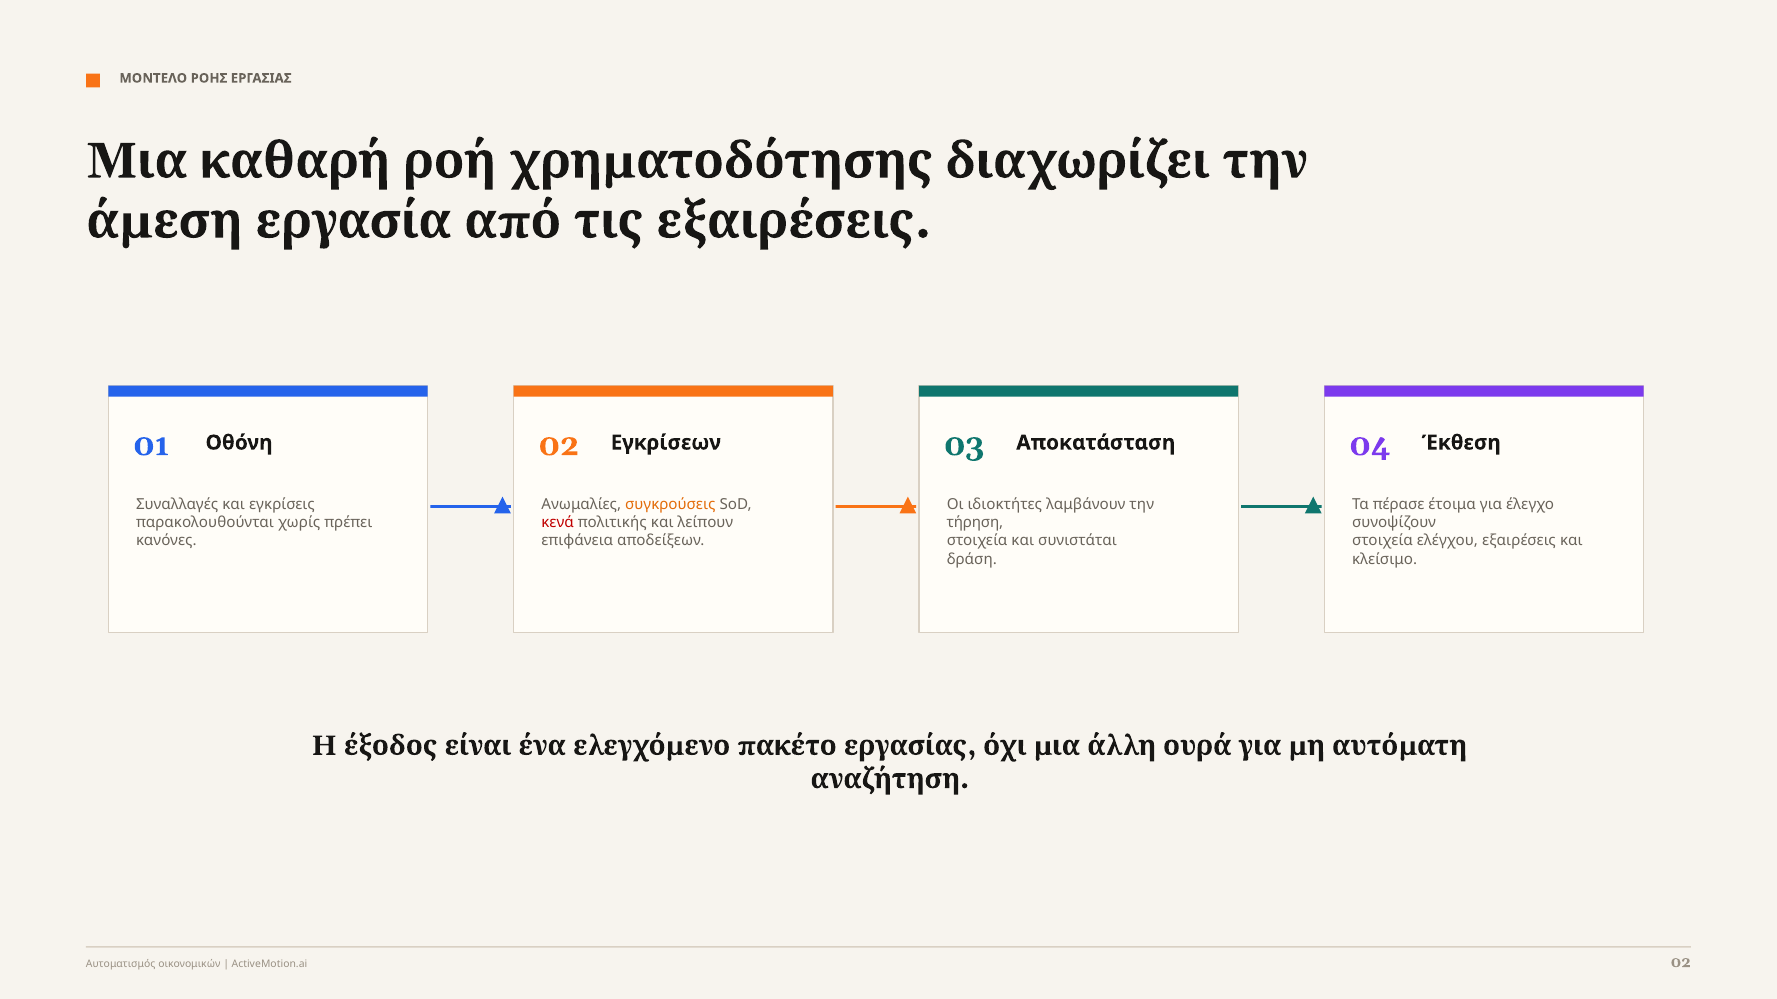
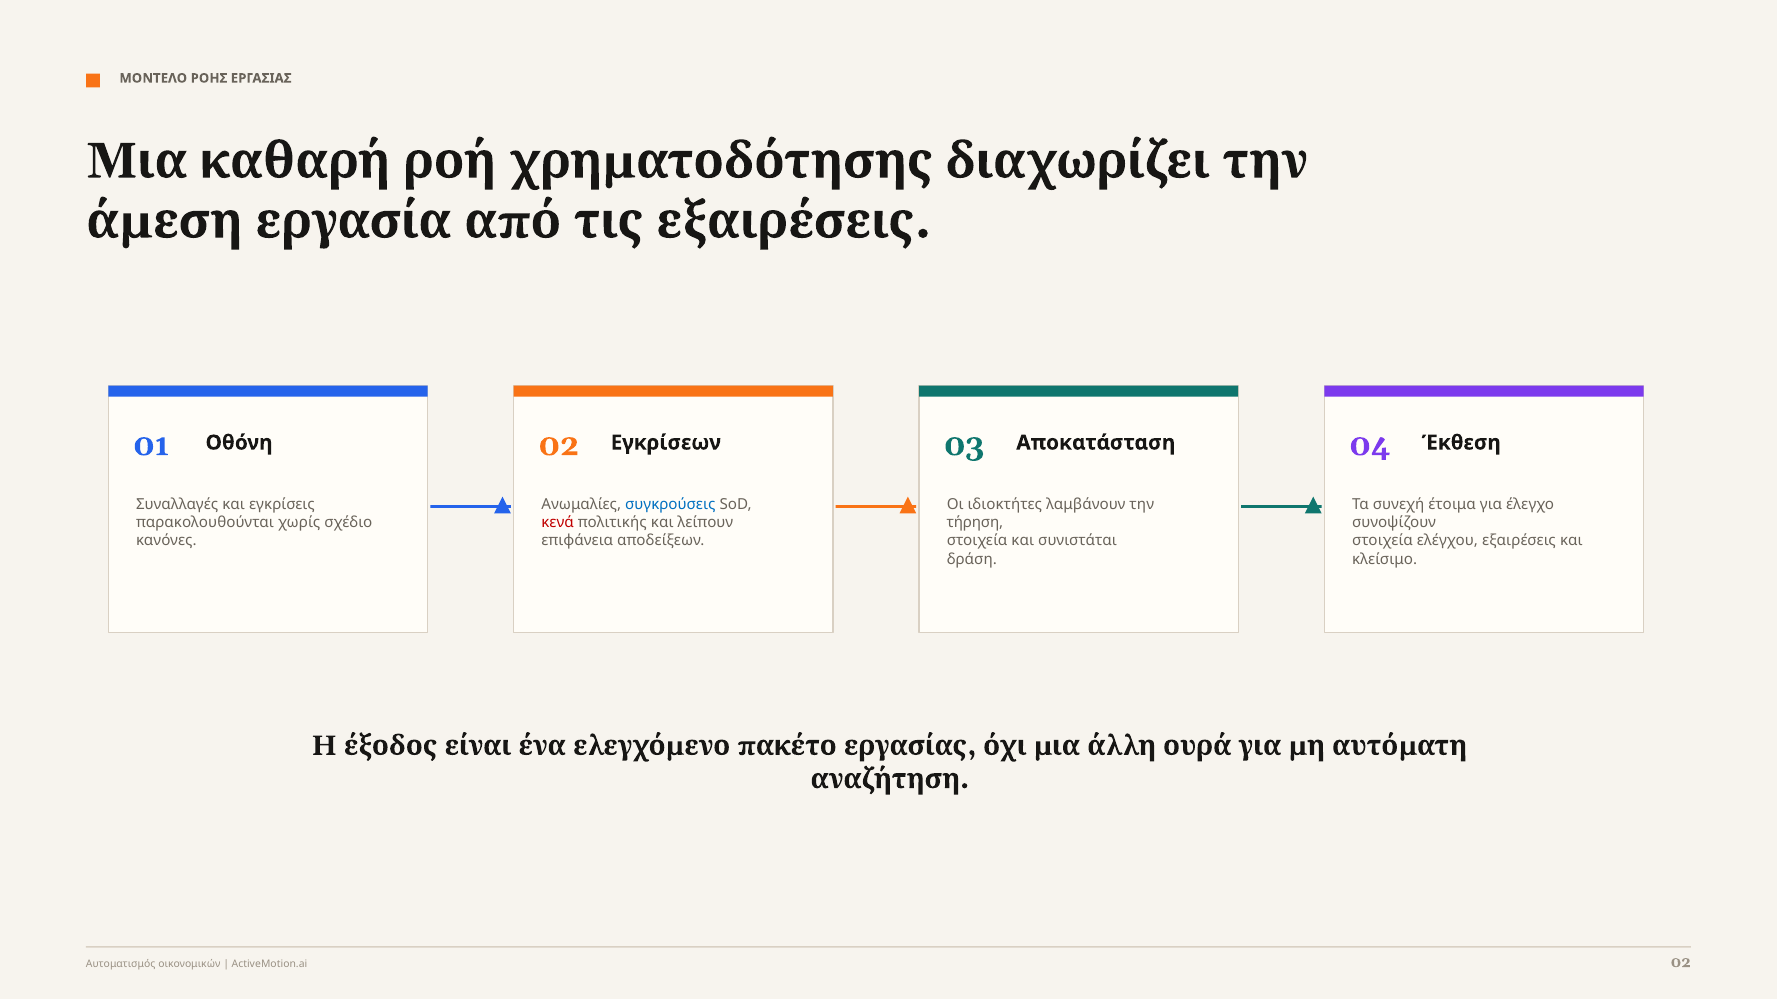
συγκρούσεις colour: orange -> blue (670, 504)
πέρασε: πέρασε -> συνεχή (1399, 504)
πρέπει: πρέπει -> σχέδιο (348, 523)
